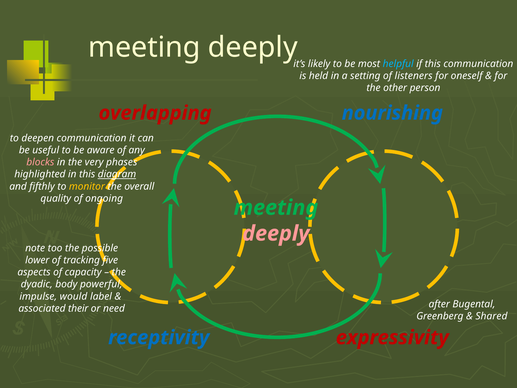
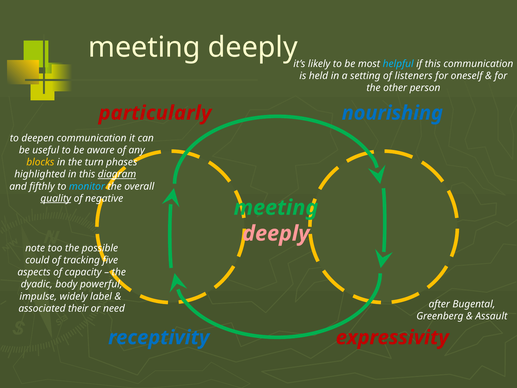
overlapping: overlapping -> particularly (155, 113)
blocks colour: pink -> yellow (40, 162)
very: very -> turn (94, 162)
monitor colour: yellow -> light blue (87, 186)
quality underline: none -> present (56, 198)
ongoing: ongoing -> negative (104, 198)
lower: lower -> could (37, 260)
would: would -> widely (74, 296)
Shared: Shared -> Assault (491, 316)
